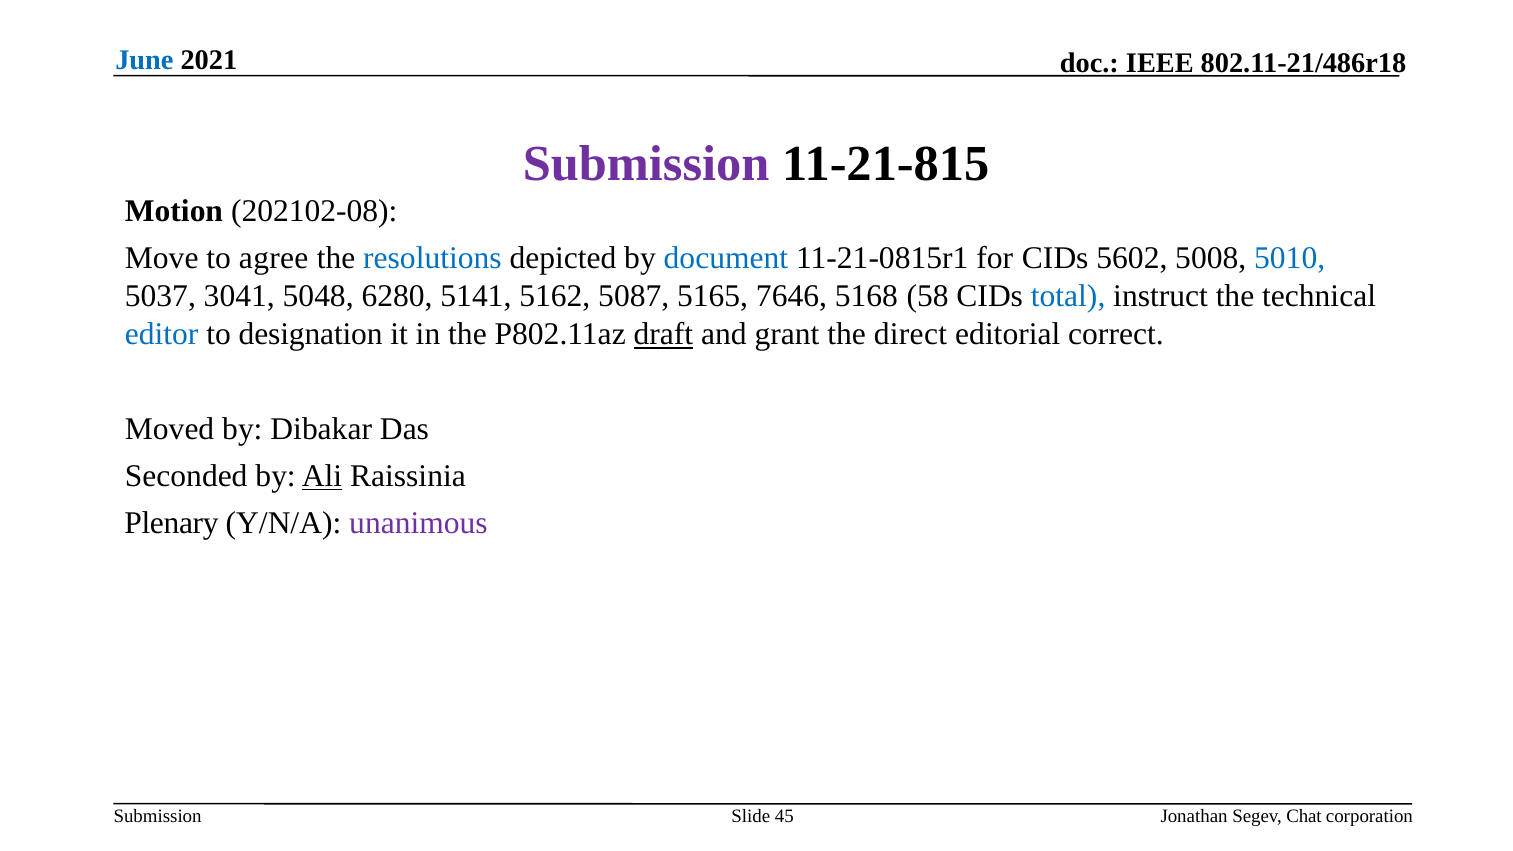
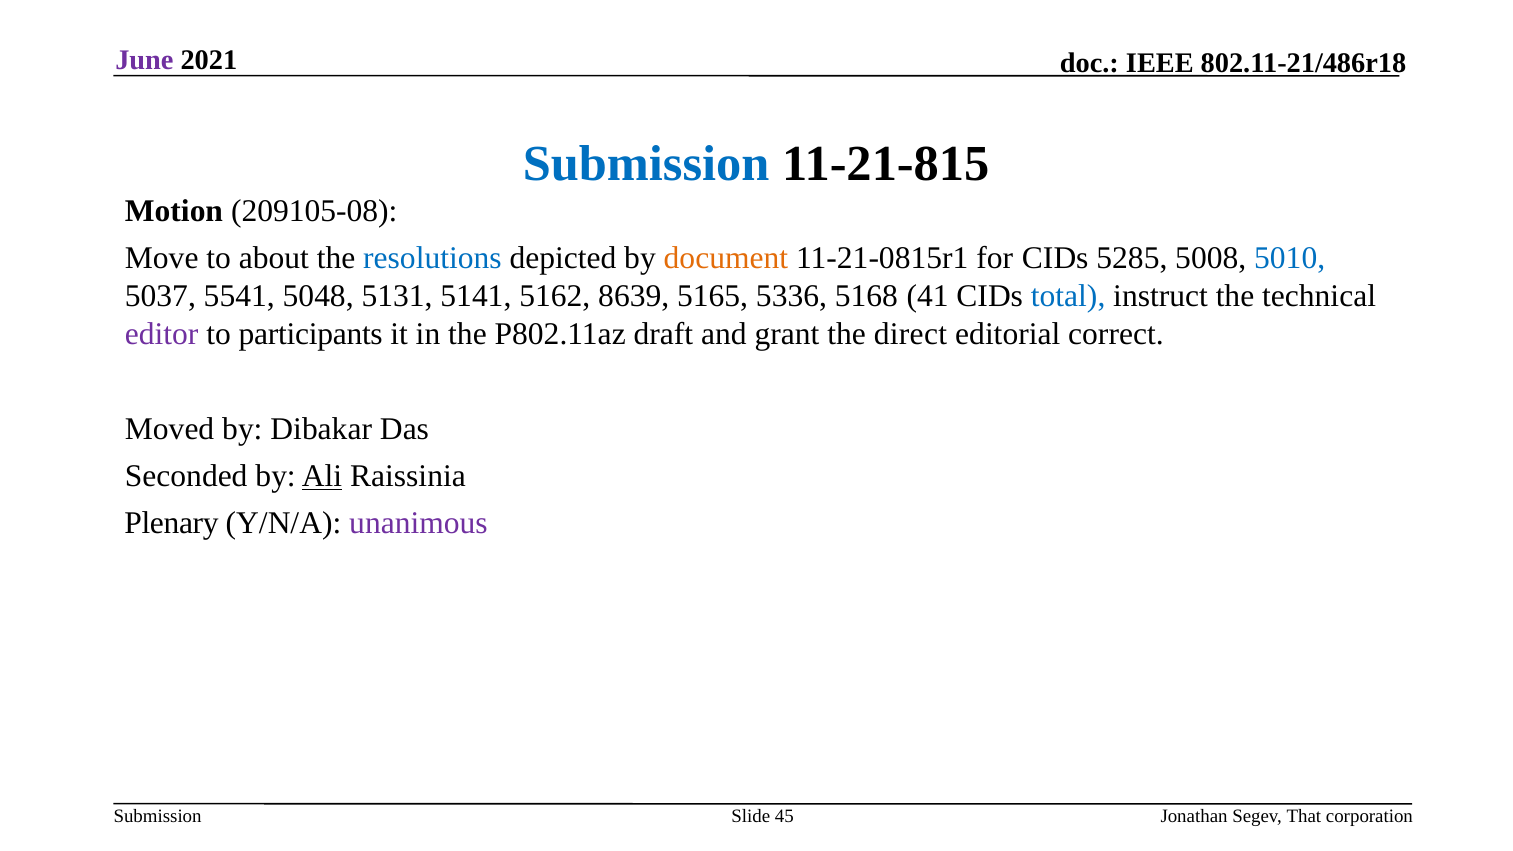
June colour: blue -> purple (144, 60)
Submission colour: purple -> blue (646, 164)
202102-08: 202102-08 -> 209105-08 (314, 211)
agree: agree -> about (274, 258)
document colour: blue -> orange (726, 258)
5602: 5602 -> 5285 (1132, 258)
3041: 3041 -> 5541 (239, 296)
6280: 6280 -> 5131 (397, 296)
5087: 5087 -> 8639 (634, 296)
7646: 7646 -> 5336 (791, 296)
58: 58 -> 41 (928, 296)
editor colour: blue -> purple (162, 334)
designation: designation -> participants (311, 334)
draft underline: present -> none (663, 334)
Chat: Chat -> That (1304, 816)
